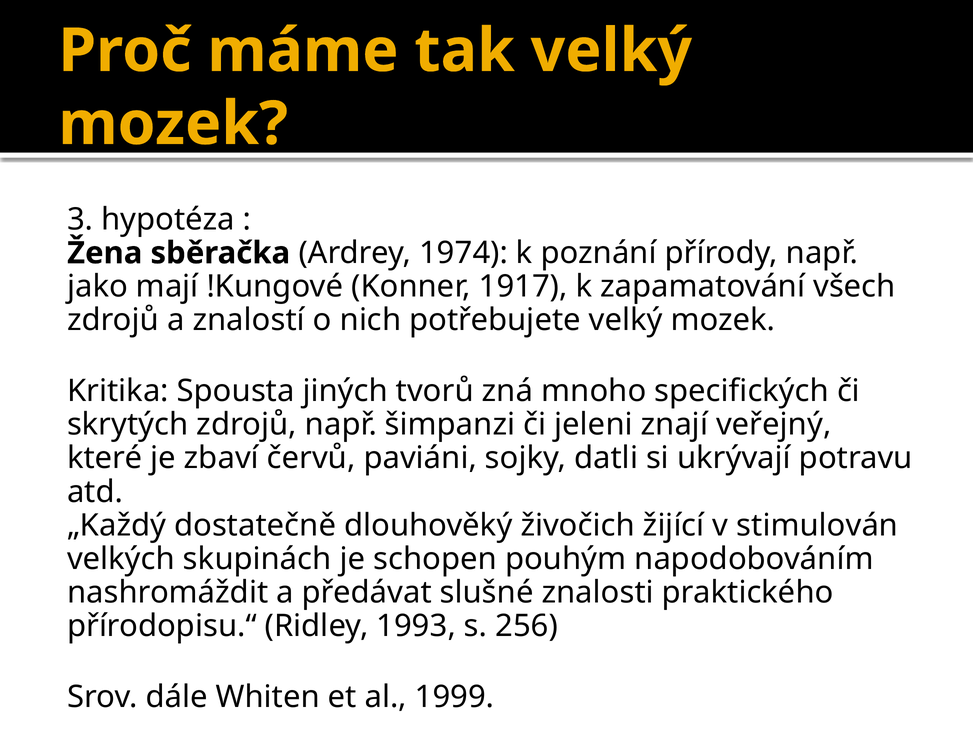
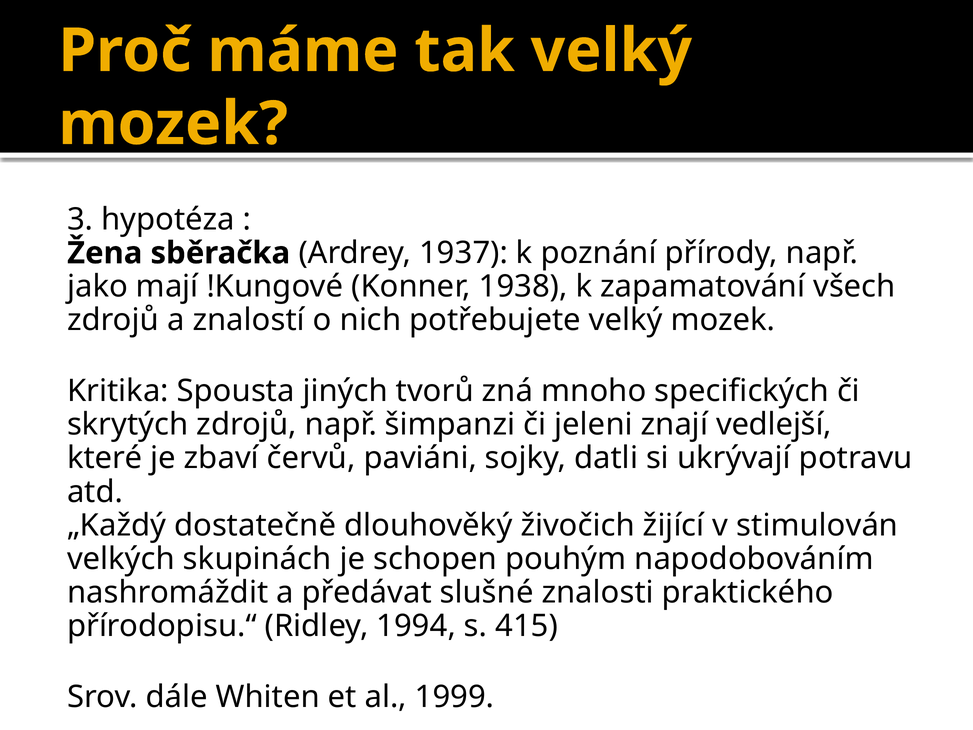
1974: 1974 -> 1937 (464, 253)
1917: 1917 -> 1938 (523, 287)
veřejný: veřejný -> vedlejší (774, 424)
1993: 1993 -> 1994 (416, 626)
256: 256 -> 415 (527, 626)
